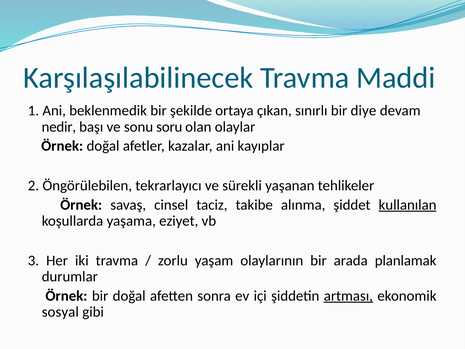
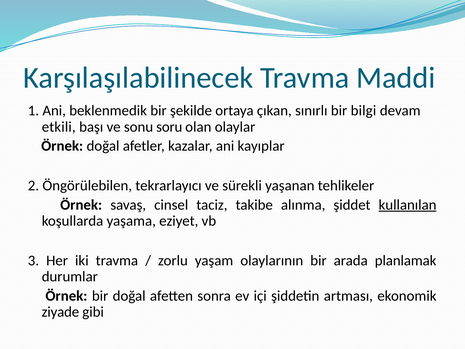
diye: diye -> bilgi (363, 111)
nedir: nedir -> etkili (59, 127)
artması underline: present -> none (348, 296)
sosyal: sosyal -> ziyade (60, 312)
